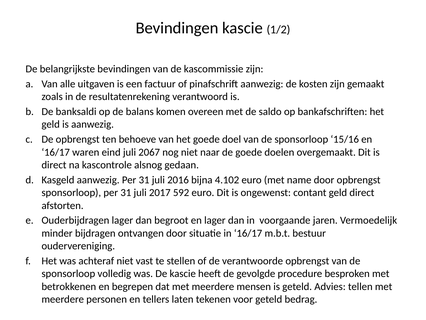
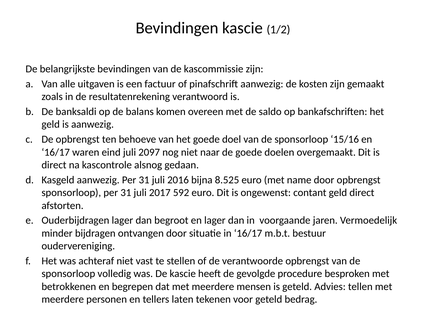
2067: 2067 -> 2097 (149, 152)
4.102: 4.102 -> 8.525 (227, 180)
